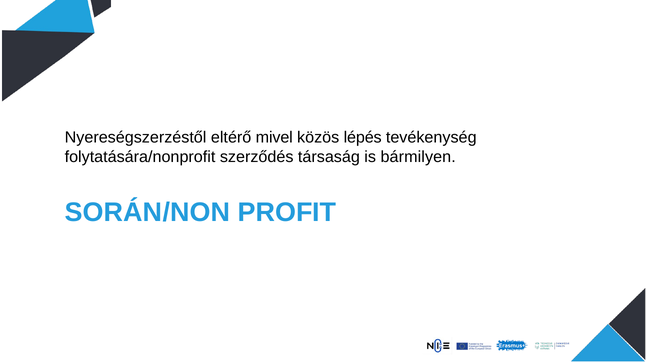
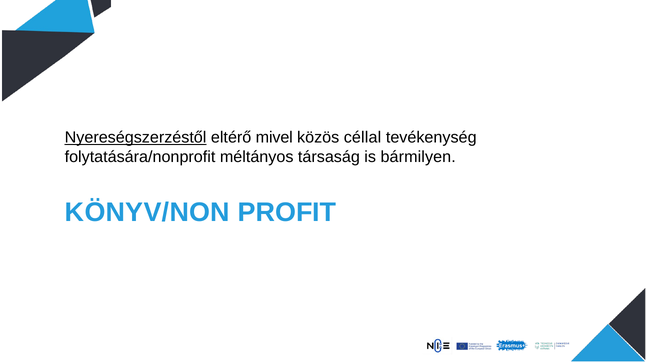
Nyereségszerzéstől underline: none -> present (136, 138)
lépés: lépés -> céllal (363, 138)
szerződés: szerződés -> méltányos (257, 157)
SORÁN/NON: SORÁN/NON -> KÖNYV/NON (147, 213)
